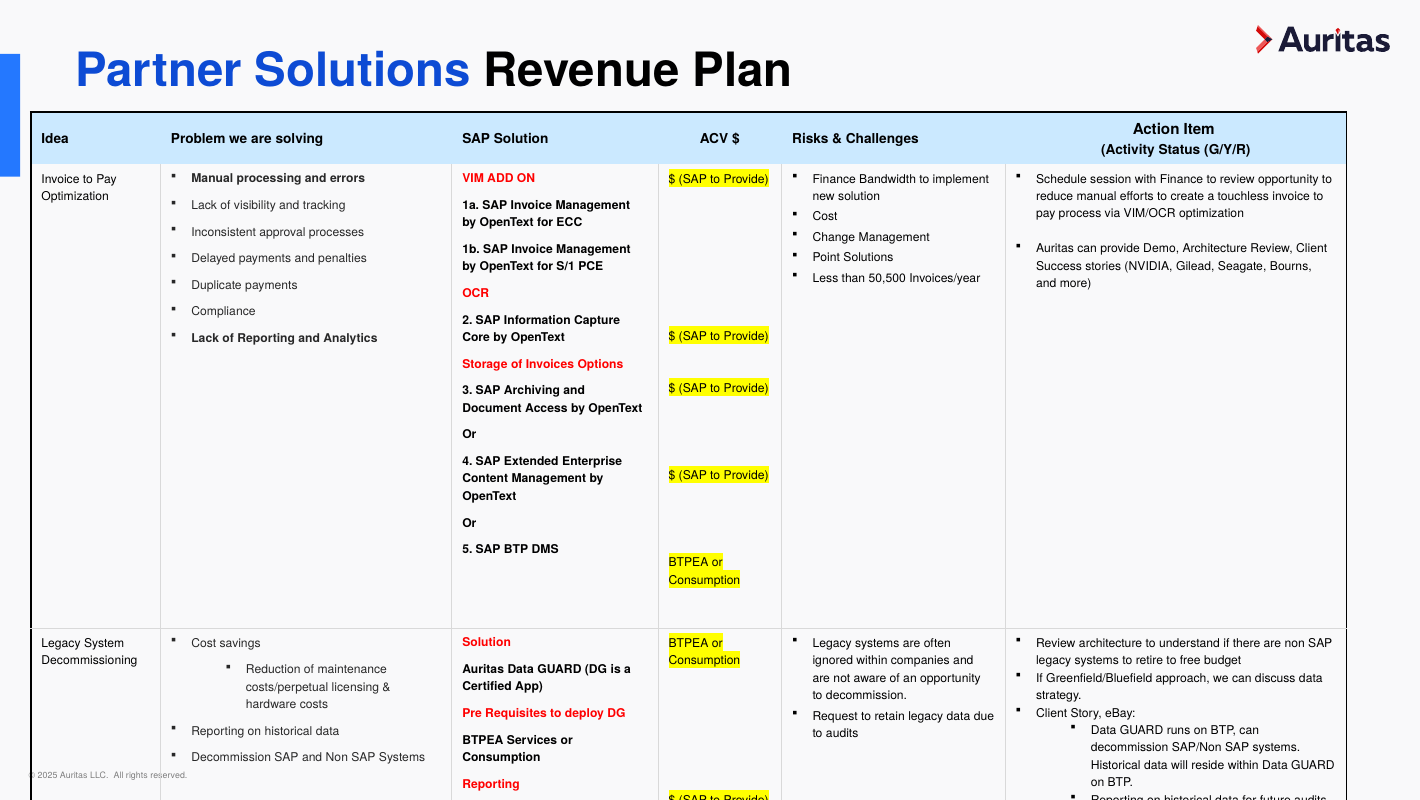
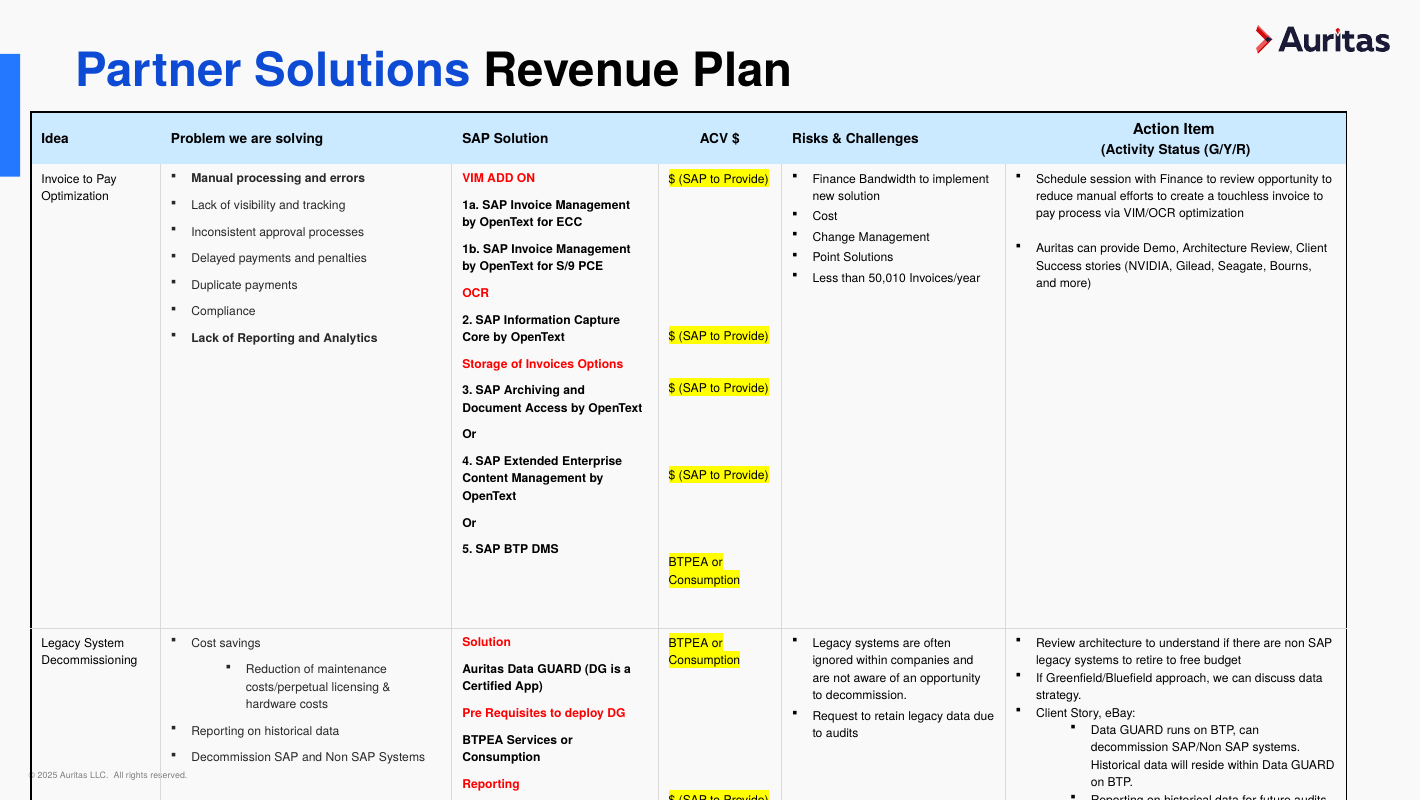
S/1: S/1 -> S/9 (566, 267)
50,500: 50,500 -> 50,010 (887, 279)
